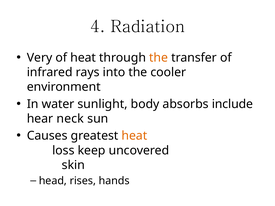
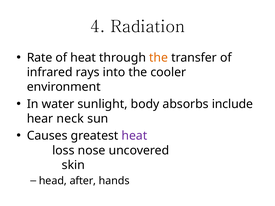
Very: Very -> Rate (40, 58)
heat colour: orange -> purple (134, 136)
keep: keep -> nose (92, 151)
rises: rises -> after (83, 181)
